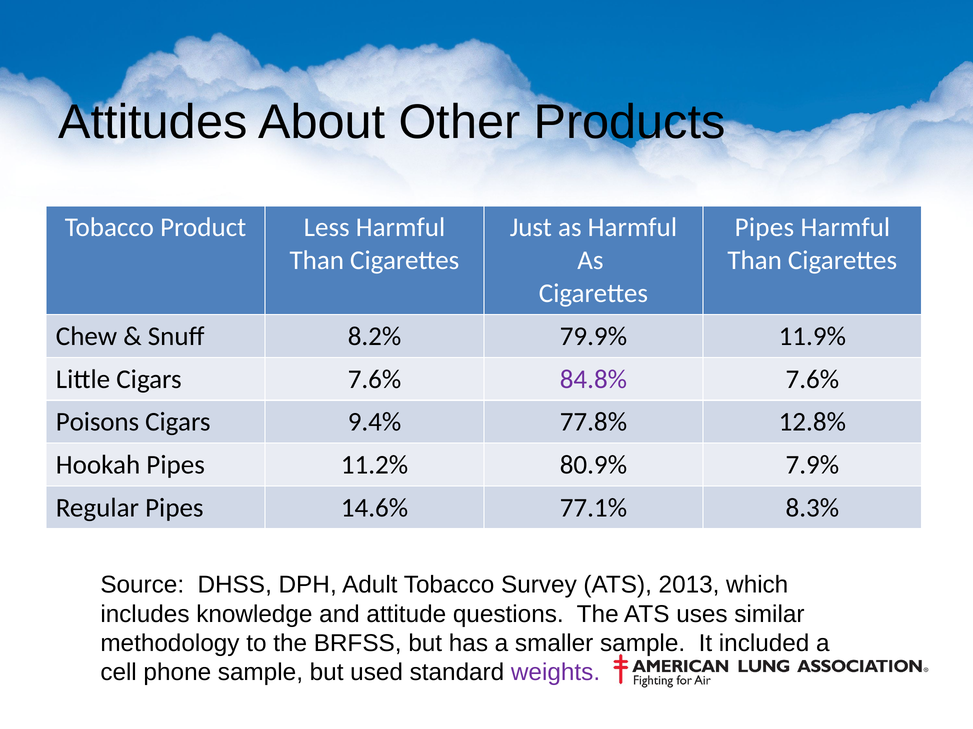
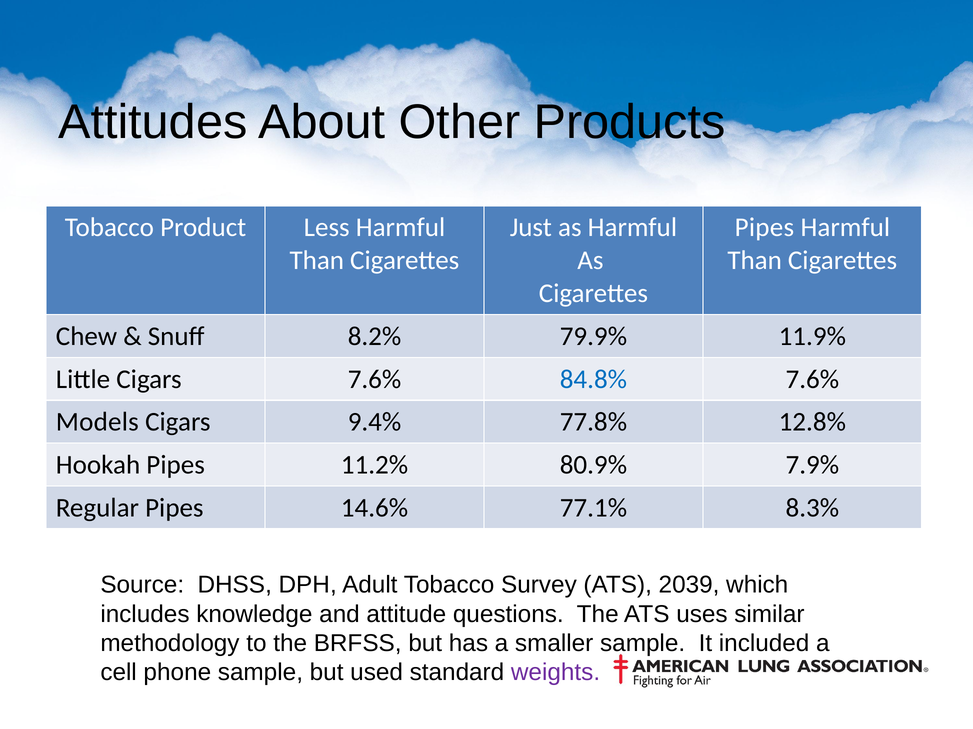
84.8% colour: purple -> blue (593, 380)
Poisons: Poisons -> Models (97, 422)
2013: 2013 -> 2039 (689, 585)
